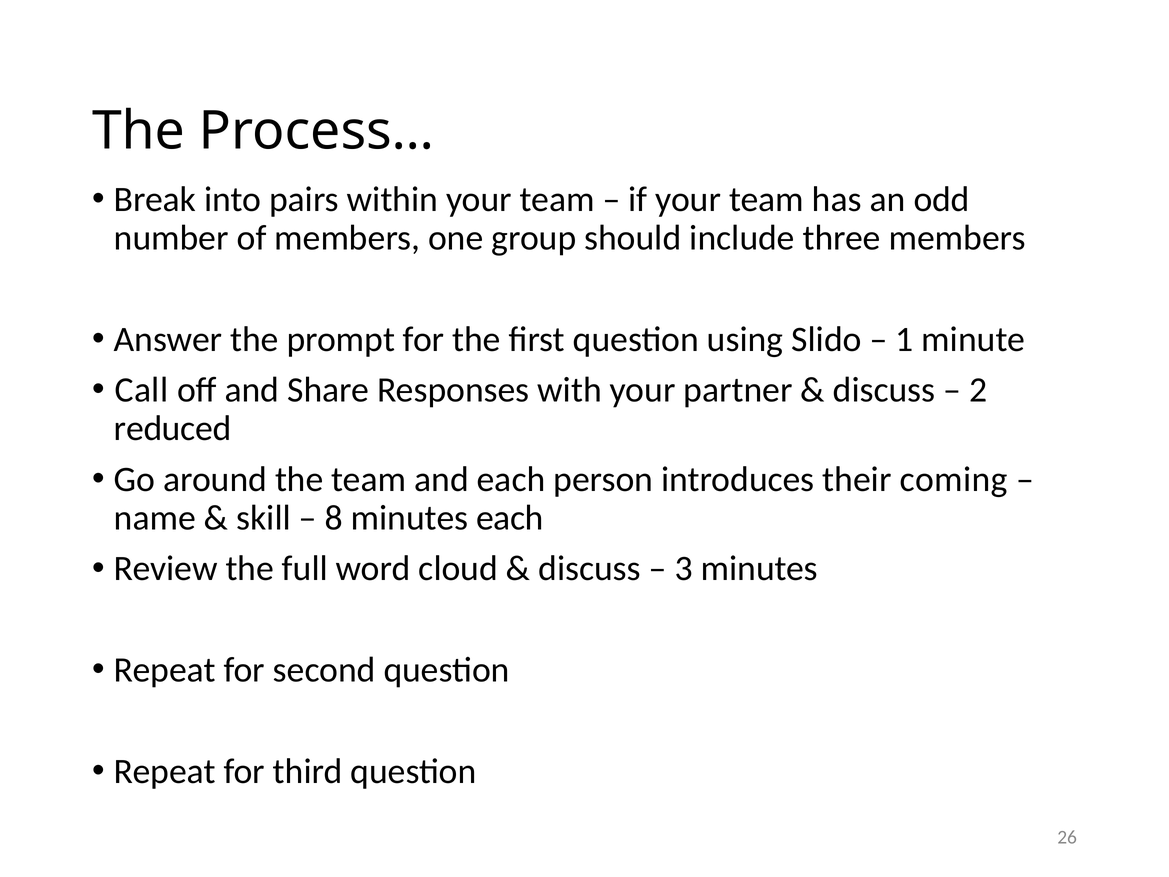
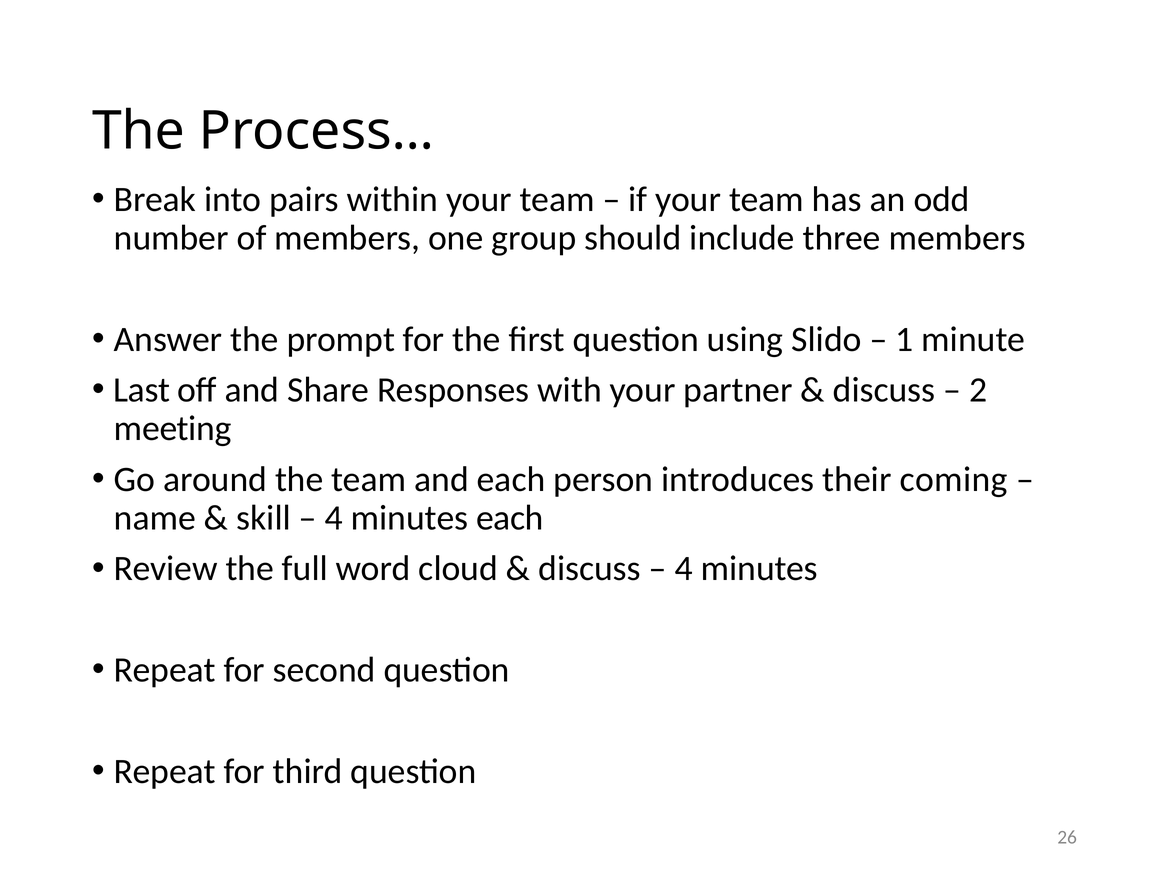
Call: Call -> Last (142, 390)
reduced: reduced -> meeting (173, 428)
8: 8 -> 4 (334, 518)
3: 3 -> 4 (684, 568)
